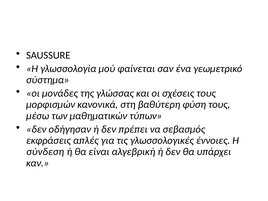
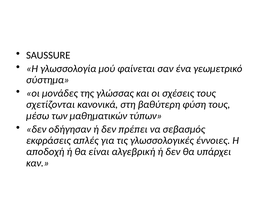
μορφισμών: μορφισμών -> σχετίζονται (51, 105)
σύνδεση: σύνδεση -> αποδοχή (45, 152)
